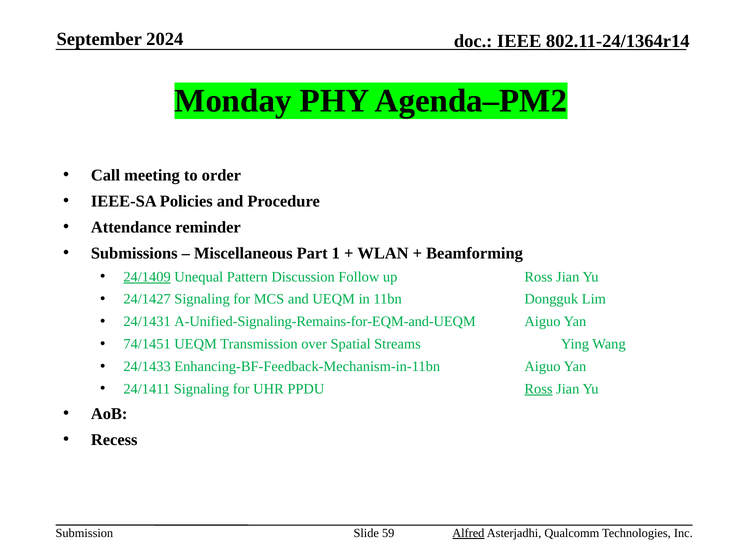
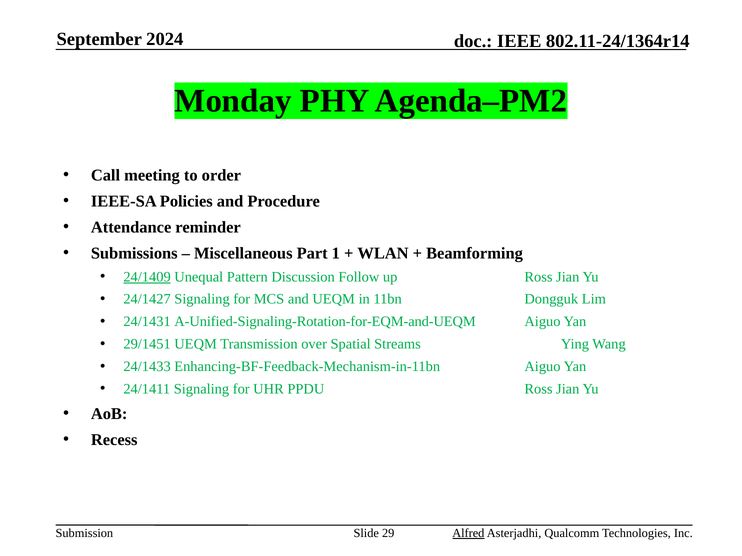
A-Unified-Signaling-Remains-for-EQM-and-UEQM: A-Unified-Signaling-Remains-for-EQM-and-UEQM -> A-Unified-Signaling-Rotation-for-EQM-and-UEQM (325, 322)
74/1451: 74/1451 -> 29/1451 (147, 344)
Ross underline: present -> none (538, 389)
59: 59 -> 29 (388, 534)
